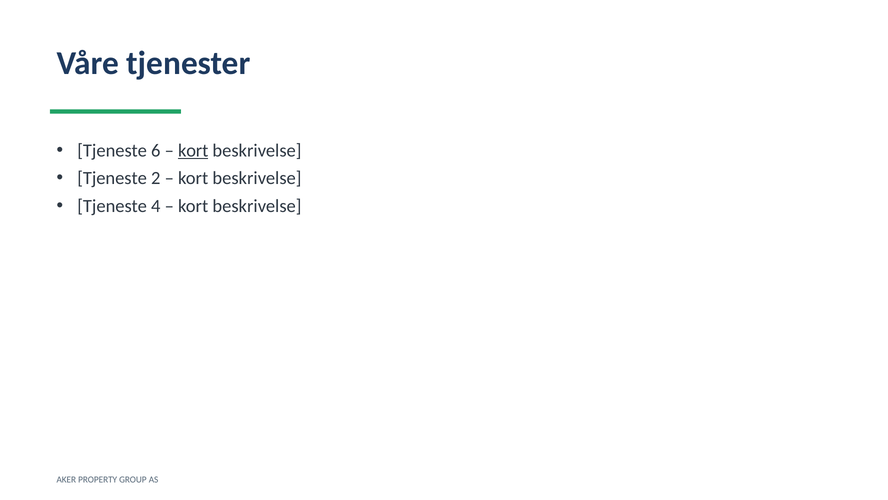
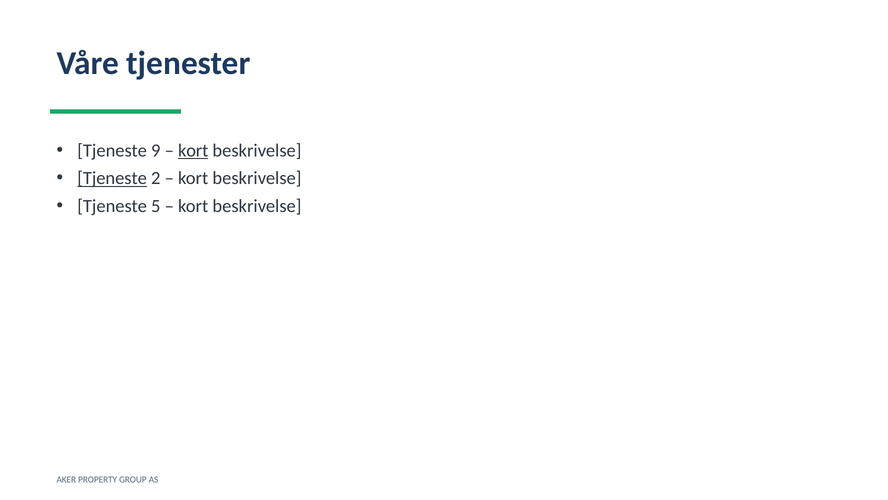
6: 6 -> 9 (156, 150)
Tjeneste underline: none -> present (112, 178)
4: 4 -> 5 (156, 206)
